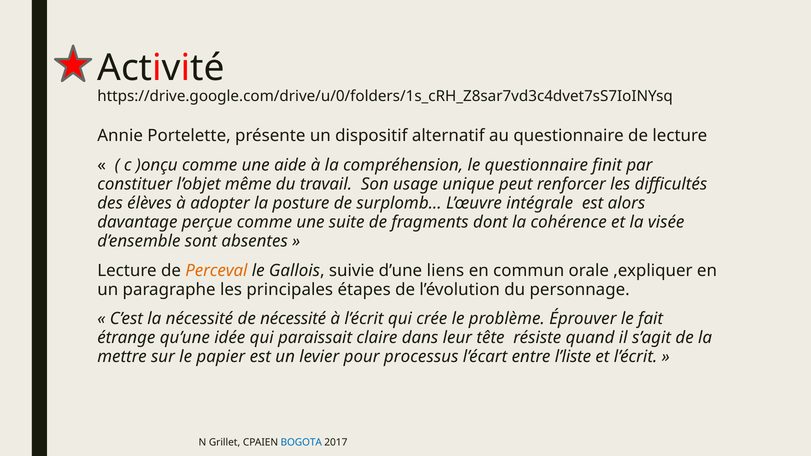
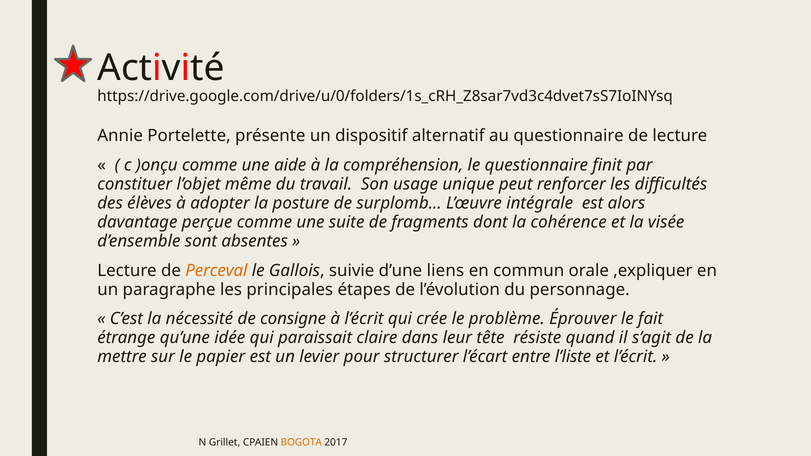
de nécessité: nécessité -> consigne (293, 319)
processus: processus -> structurer (421, 357)
BOGOTA colour: blue -> orange (301, 443)
